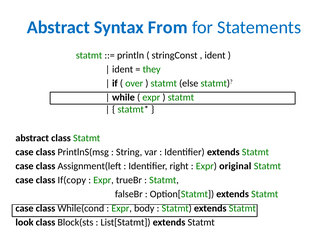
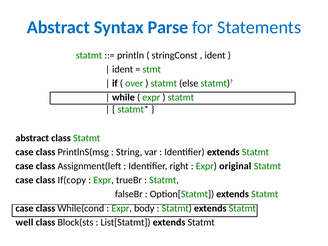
From: From -> Parse (168, 27)
they: they -> stmt (152, 69)
look: look -> well (24, 222)
